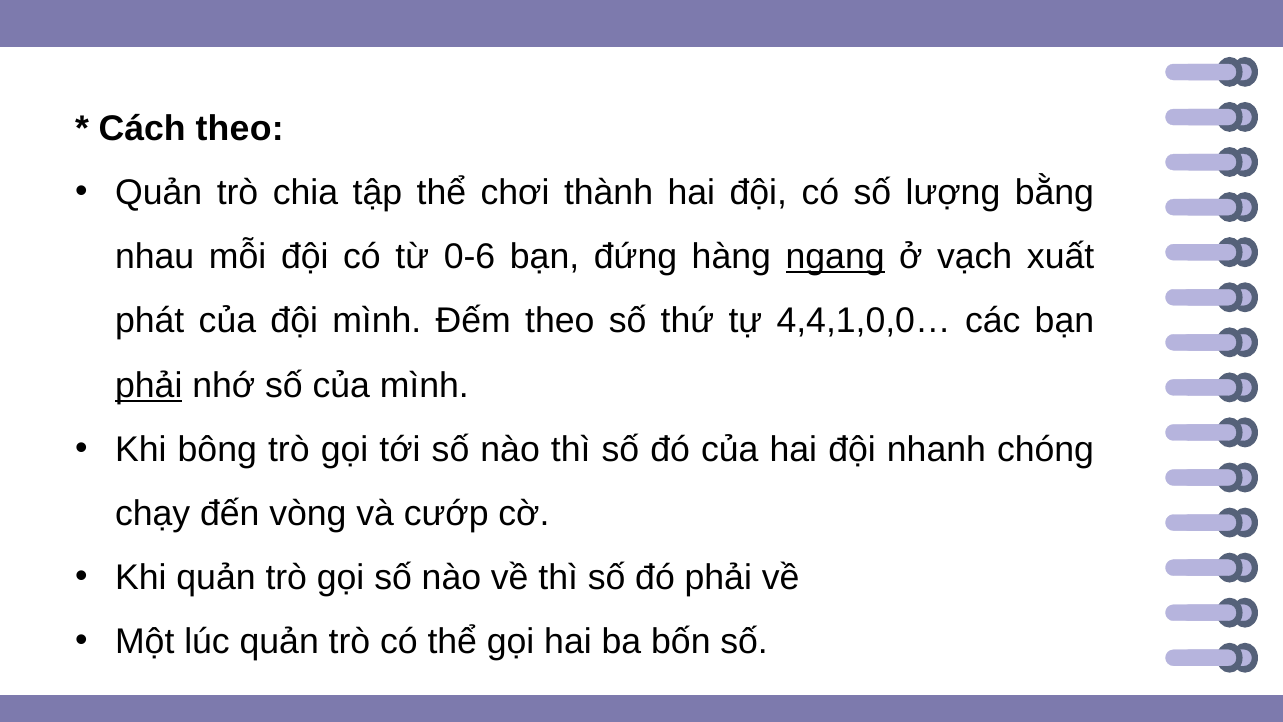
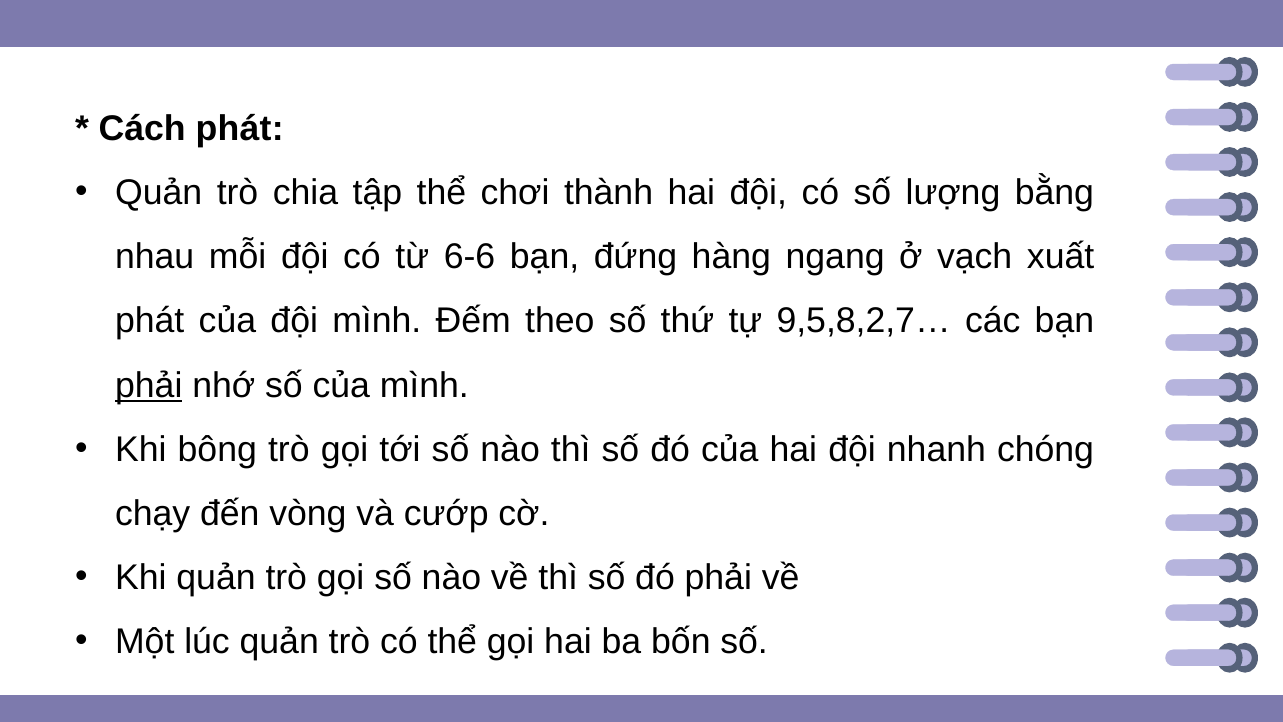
Cách theo: theo -> phát (240, 129)
0-6: 0-6 -> 6-6 (470, 257)
ngang underline: present -> none (835, 257)
4,4,1,0,0…: 4,4,1,0,0… -> 9,5,8,2,7… (864, 321)
